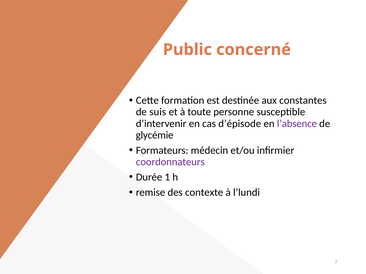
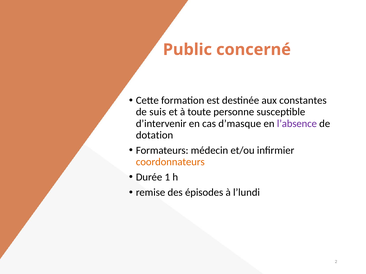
d’épisode: d’épisode -> d’masque (240, 124)
glycémie: glycémie -> dotation (155, 135)
coordonnateurs colour: purple -> orange (170, 162)
contexte: contexte -> épisodes (204, 193)
